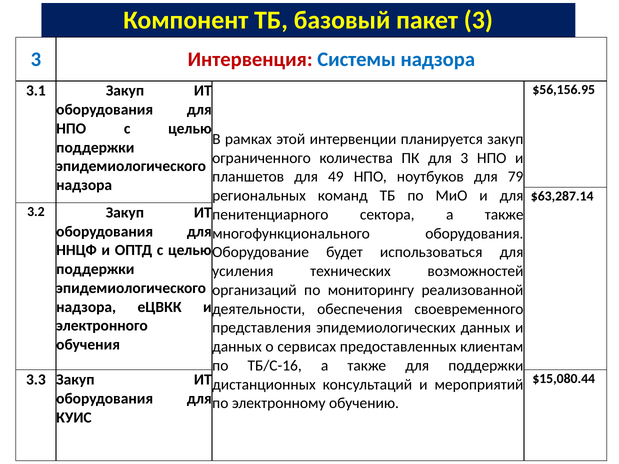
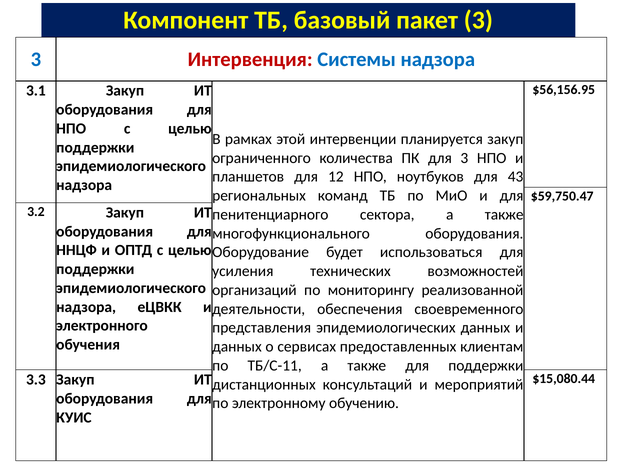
49: 49 -> 12 (336, 177)
79: 79 -> 43 (516, 177)
$63,287.14: $63,287.14 -> $59,750.47 (562, 196)
ТБ/С-16: ТБ/С-16 -> ТБ/С-11 (275, 366)
